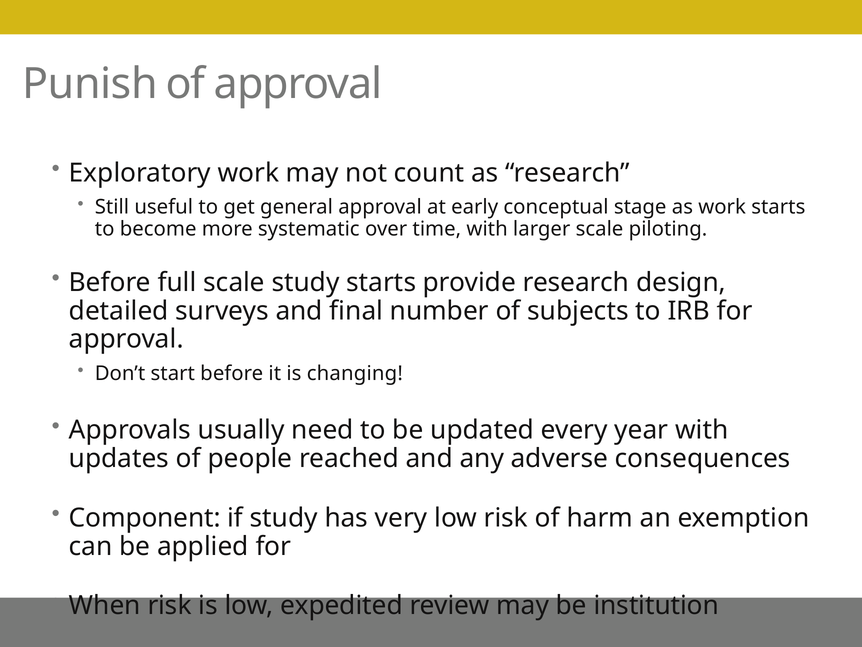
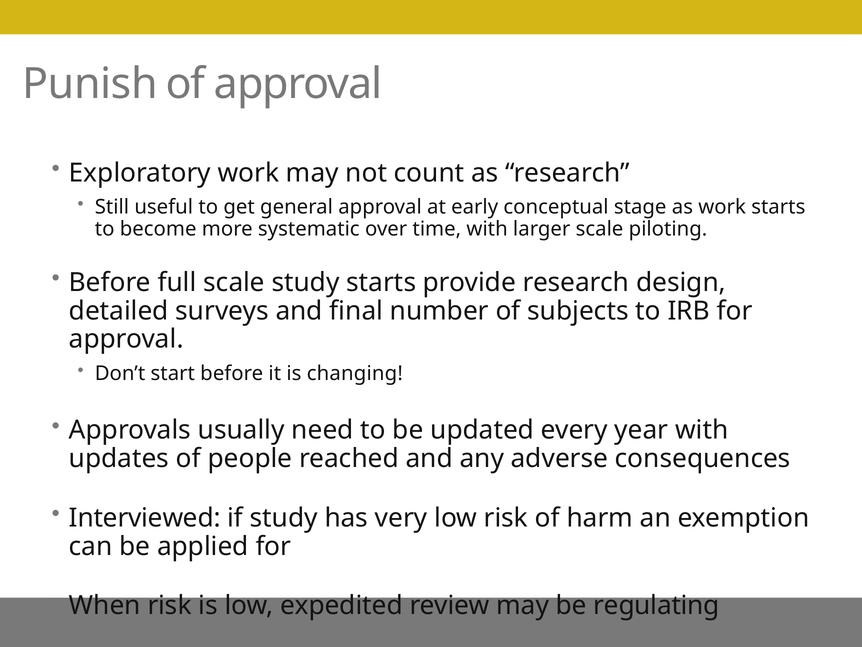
Component: Component -> Interviewed (145, 518)
institution: institution -> regulating (656, 605)
